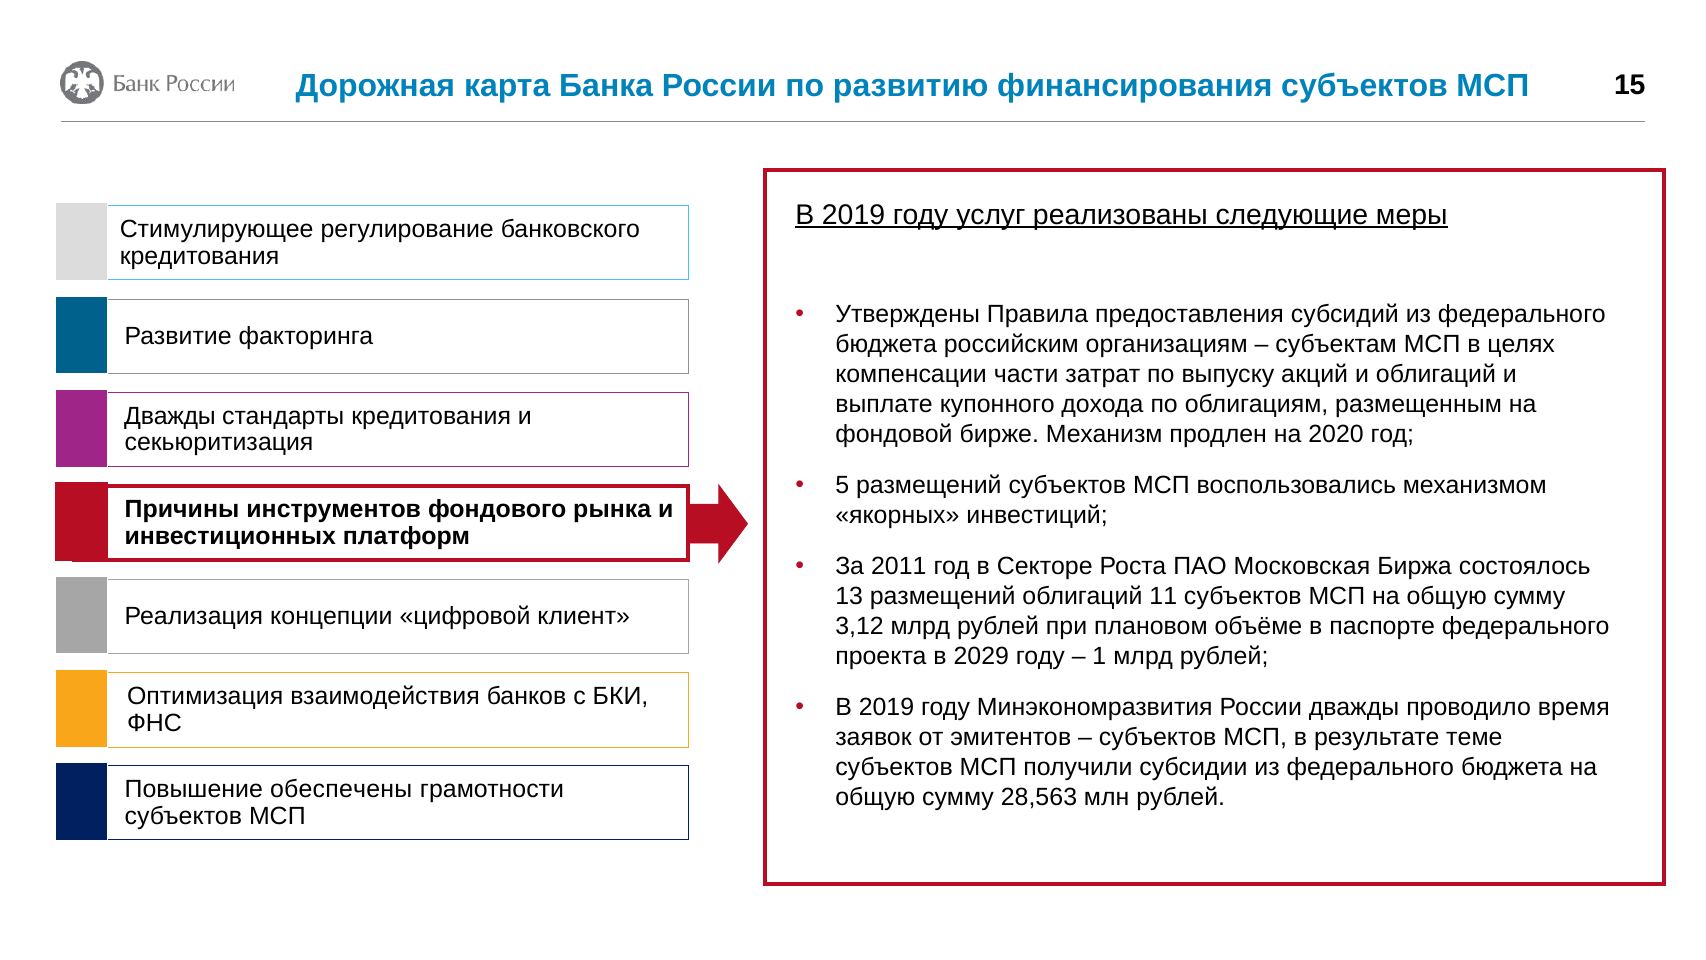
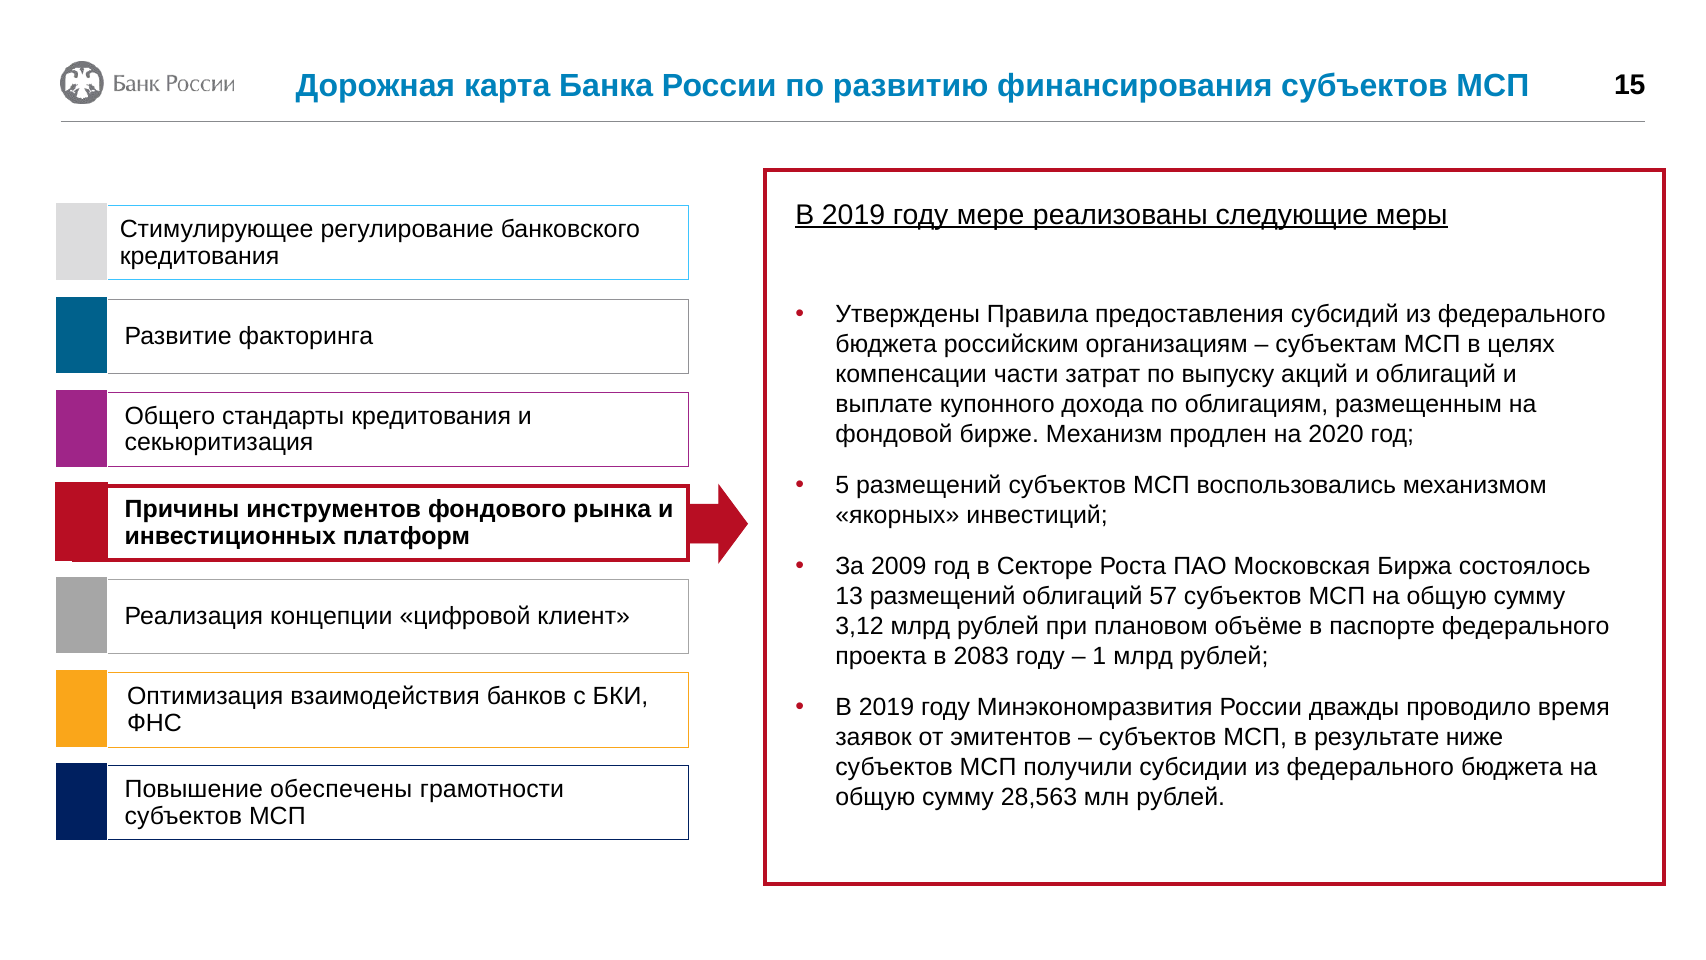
услуг: услуг -> мере (991, 215)
Дважды: Дважды -> Общего (170, 416)
2011: 2011 -> 2009 (899, 566)
11: 11 -> 57 (1163, 596)
2029: 2029 -> 2083 (981, 656)
теме: теме -> ниже (1475, 737)
